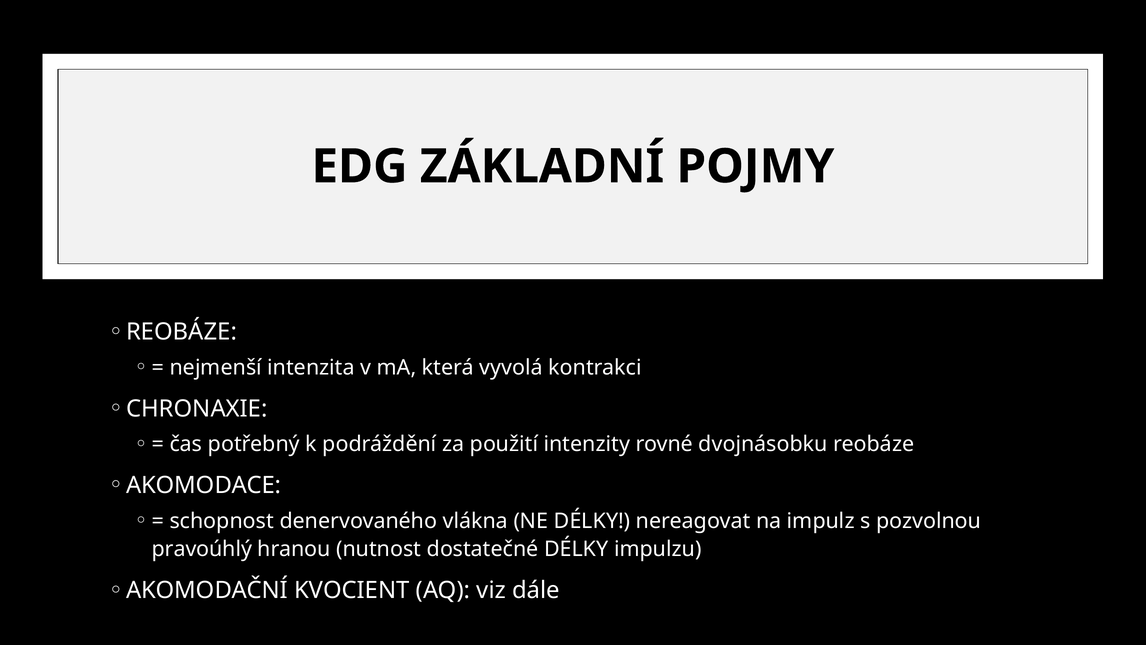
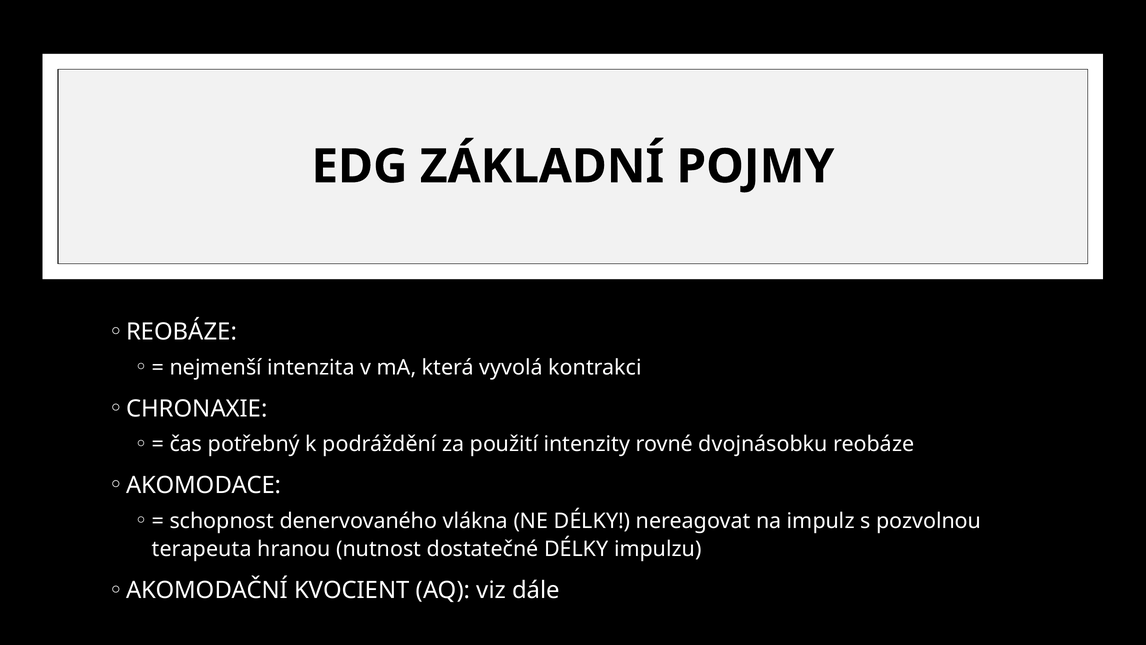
pravoúhlý: pravoúhlý -> terapeuta (202, 549)
